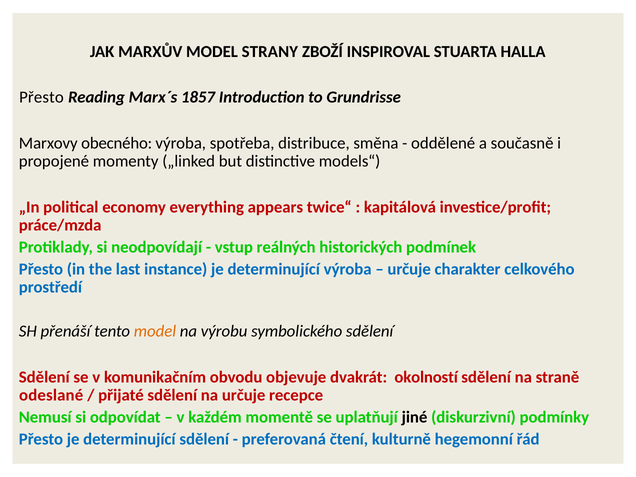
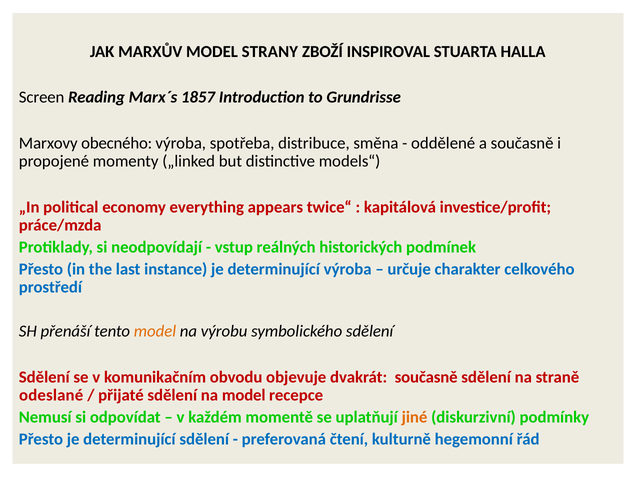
Přesto: Přesto -> Screen (42, 97)
dvakrát okolností: okolností -> současně (426, 377)
na určuje: určuje -> model (244, 395)
jiné colour: black -> orange (415, 417)
